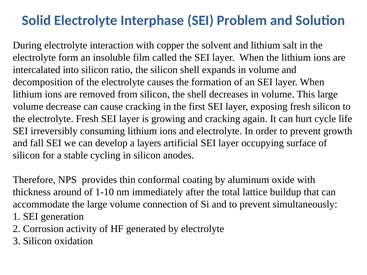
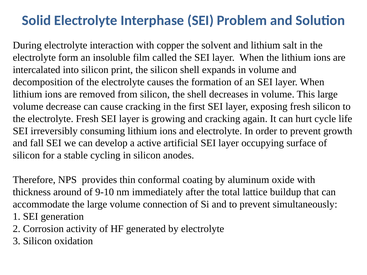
ratio: ratio -> print (122, 70)
layers: layers -> active (149, 143)
1-10: 1-10 -> 9-10 (105, 192)
